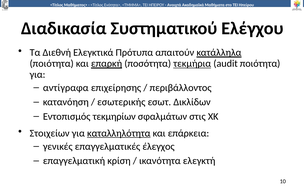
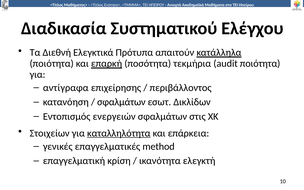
τεκμήρια underline: present -> none (192, 64)
εσωτερικής: εσωτερικής -> σφαλμάτων (121, 102)
τεκμηρίων: τεκμηρίων -> ενεργειών (114, 117)
έλεγχος: έλεγχος -> method (159, 146)
